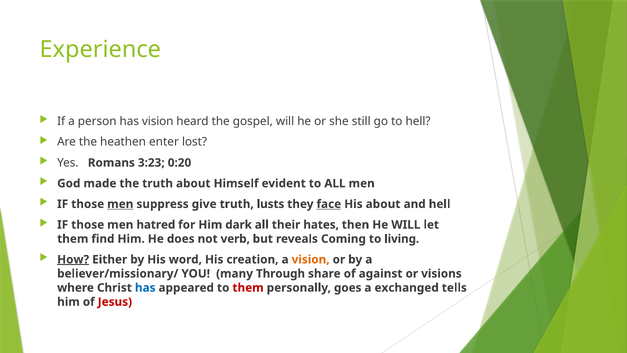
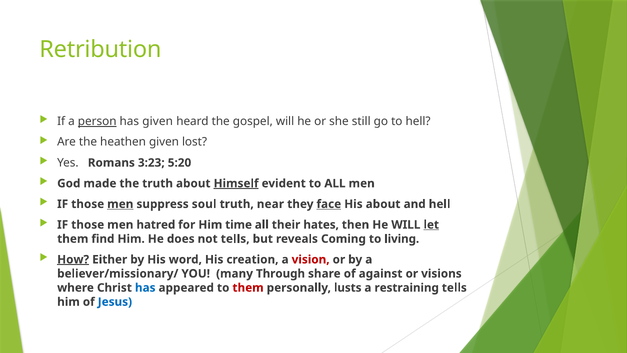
Experience: Experience -> Retribution (100, 49)
person underline: none -> present (97, 121)
has vision: vision -> given (158, 121)
heathen enter: enter -> given (164, 142)
0:20: 0:20 -> 5:20 (179, 163)
Himself underline: none -> present (236, 183)
give: give -> soul (204, 204)
lusts: lusts -> near (270, 204)
dark: dark -> time (239, 225)
let underline: none -> present (431, 225)
not verb: verb -> tells (235, 239)
vision colour: orange -> red (311, 259)
goes: goes -> lusts (348, 288)
exchanged: exchanged -> restraining (407, 288)
Jesus colour: red -> blue (115, 302)
